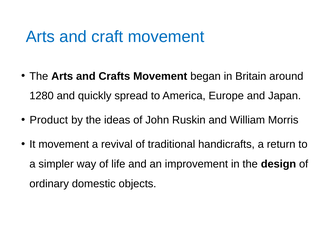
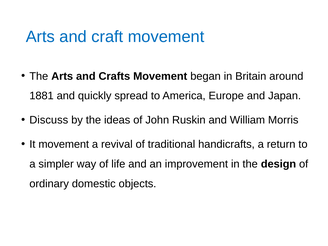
1280: 1280 -> 1881 (42, 96)
Product: Product -> Discuss (49, 120)
